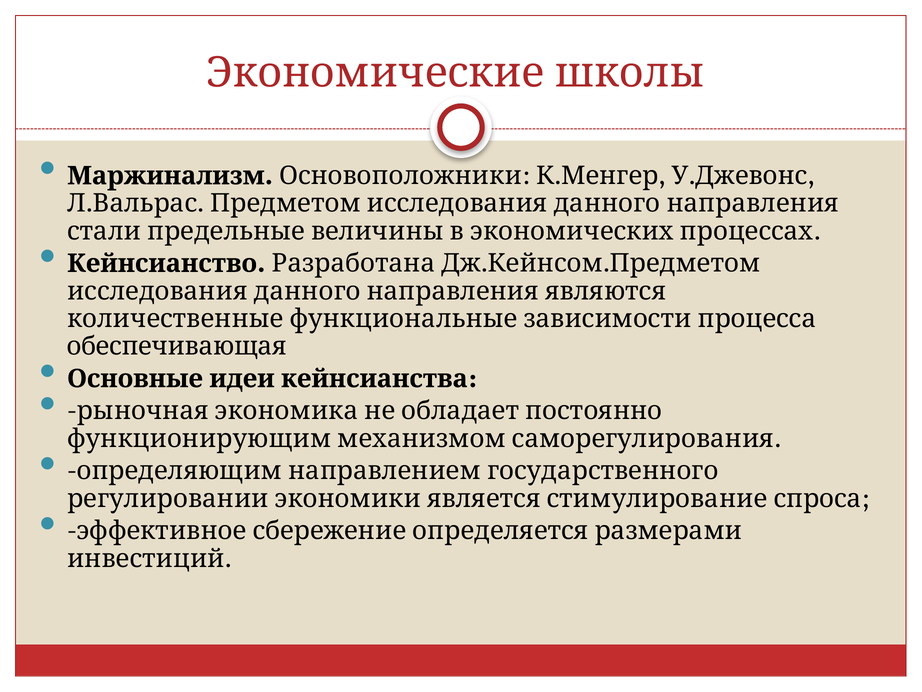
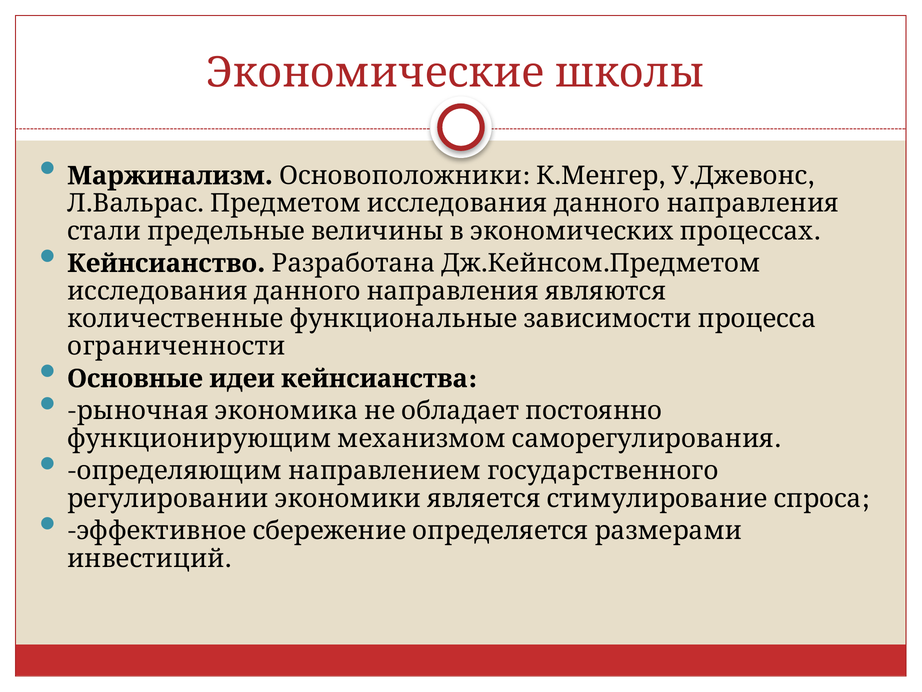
обеспечивающая: обеспечивающая -> ограниченности (177, 346)
